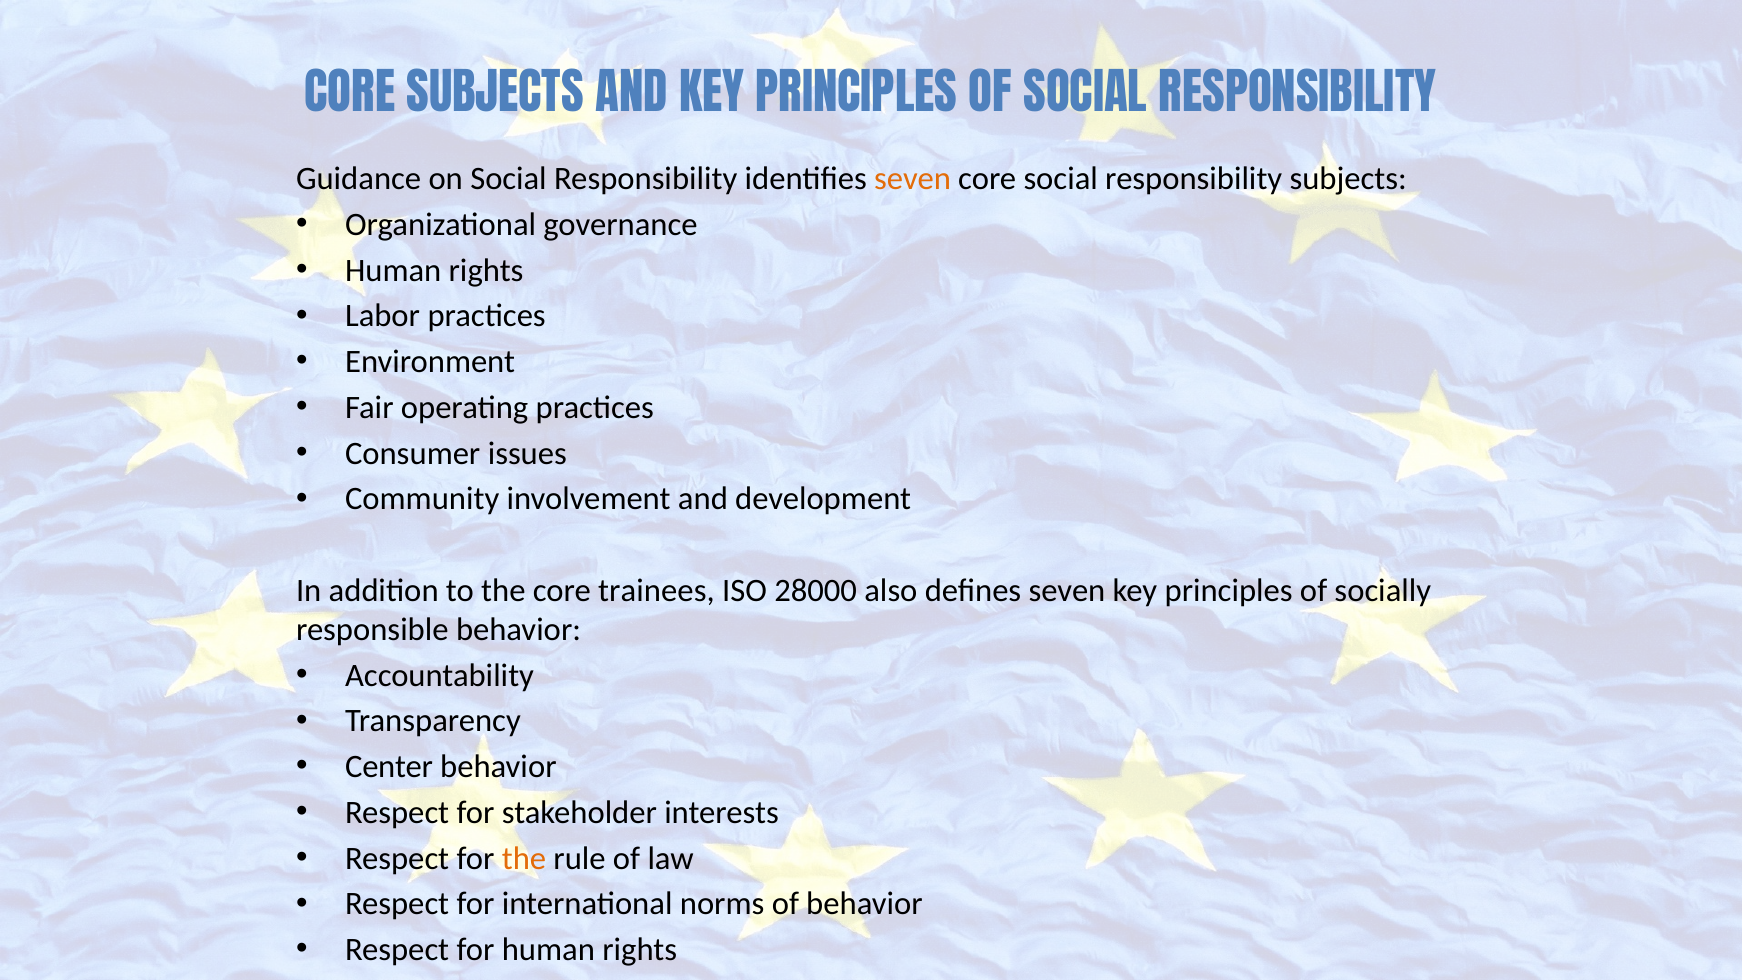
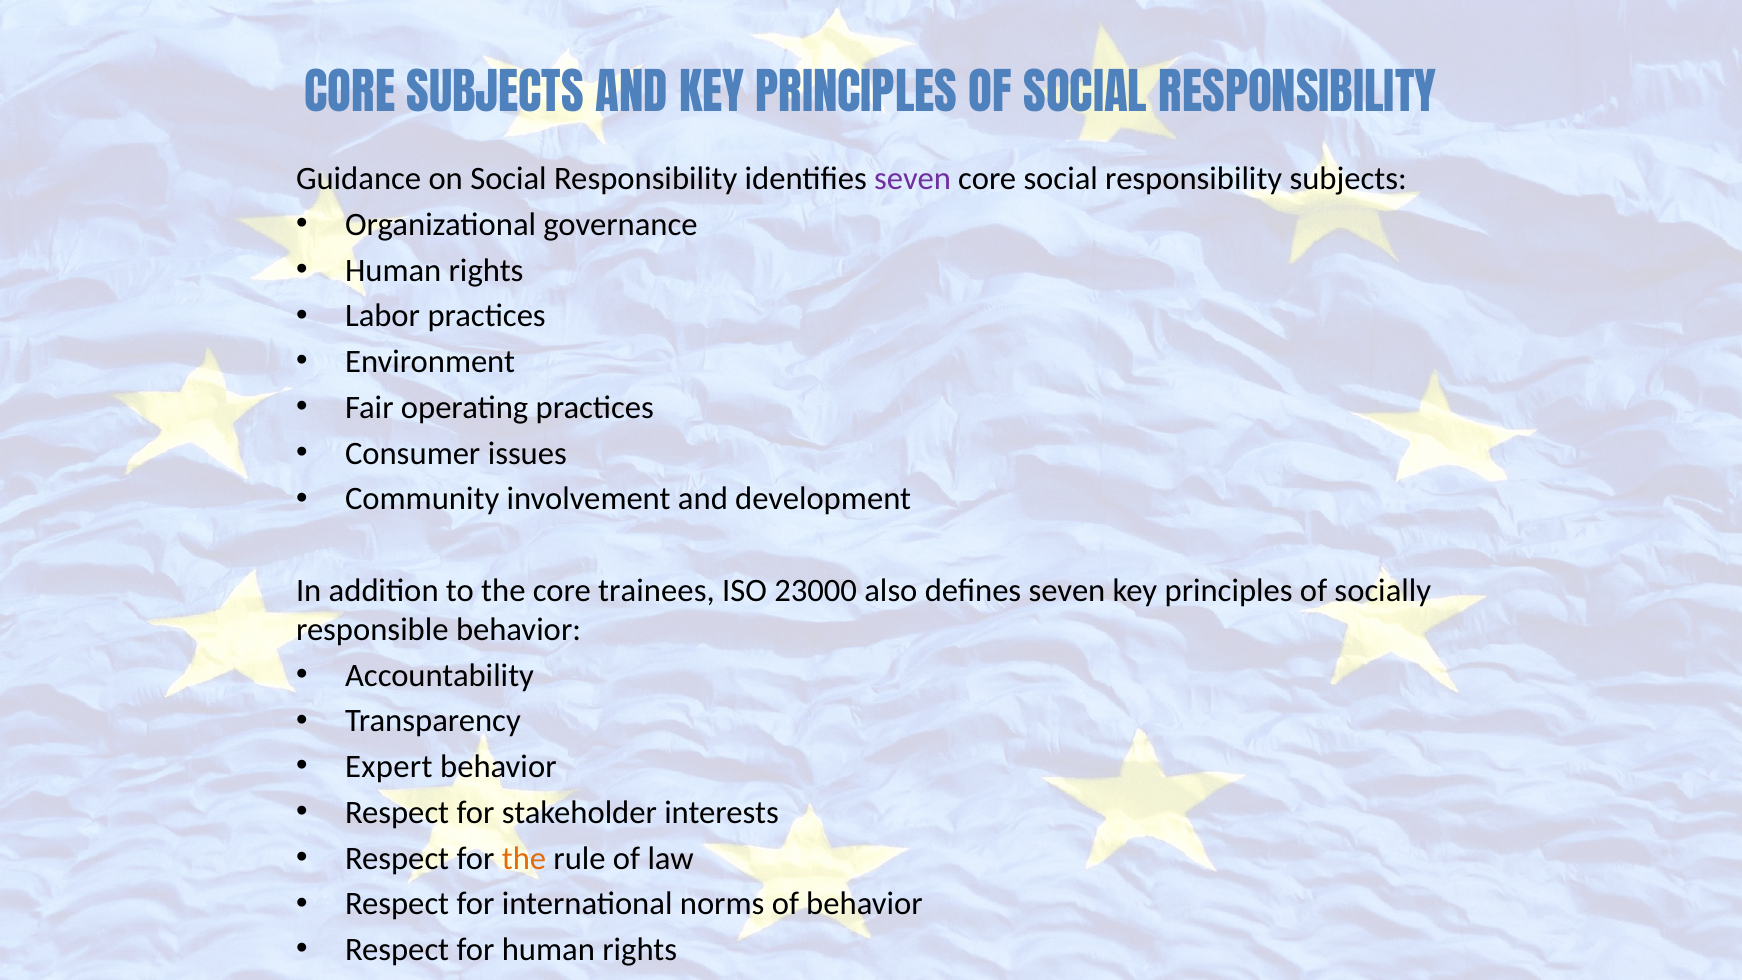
seven colour: orange -> purple (913, 179)
28000: 28000 -> 23000 (816, 590)
Center: Center -> Expert (389, 767)
